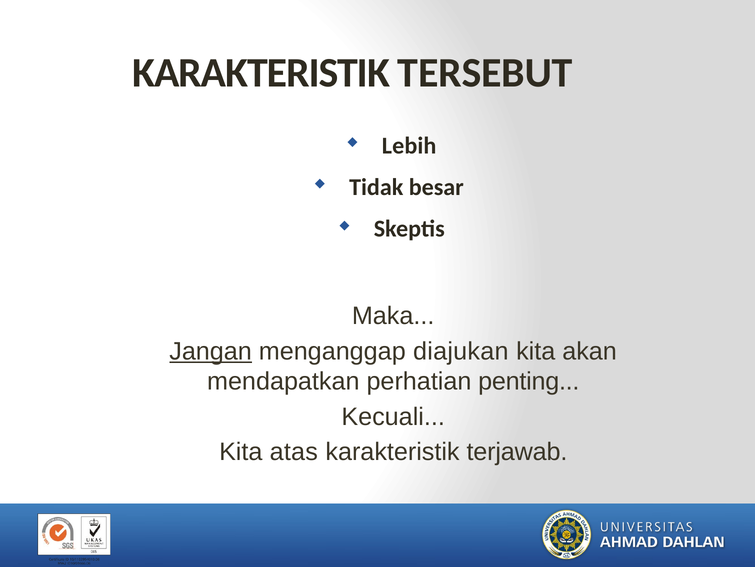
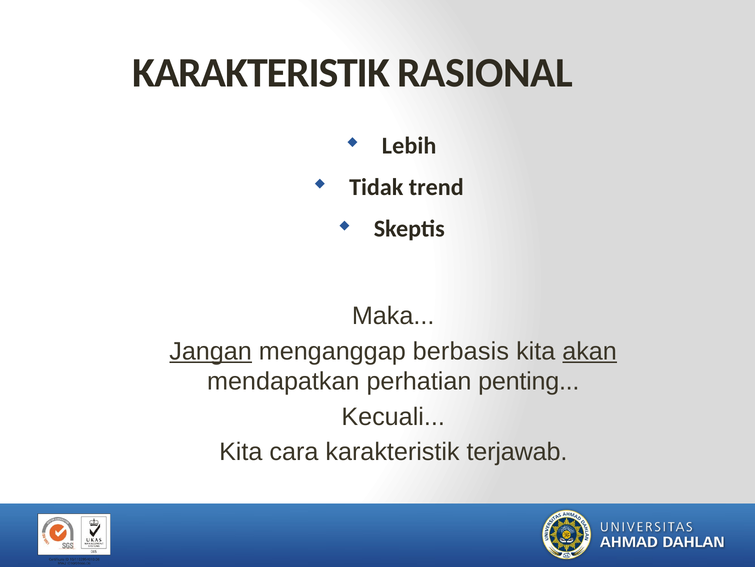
TERSEBUT: TERSEBUT -> RASIONAL (485, 73)
besar: besar -> trend (436, 187)
diajukan: diajukan -> berbasis (461, 351)
akan underline: none -> present (590, 351)
atas: atas -> cara (294, 451)
